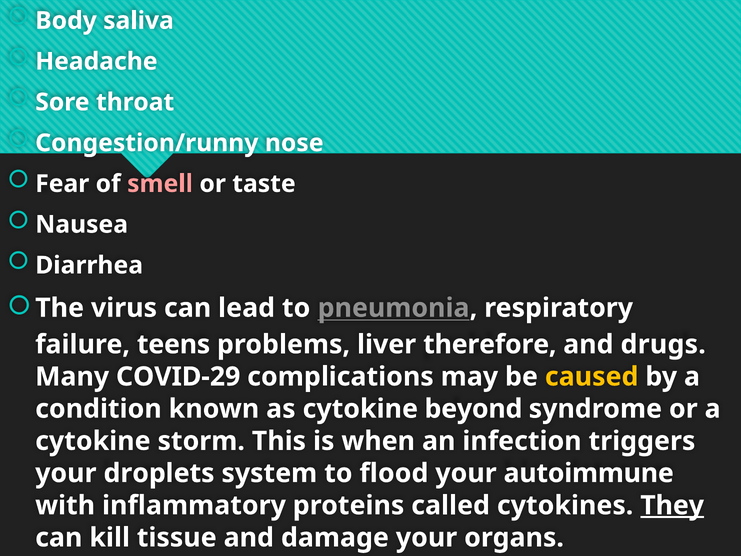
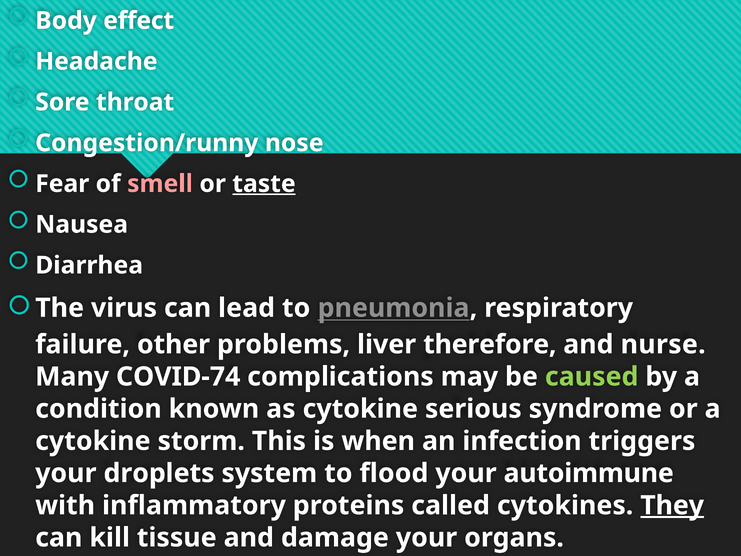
saliva: saliva -> effect (139, 21)
taste underline: none -> present (264, 184)
teens: teens -> other (174, 344)
drugs: drugs -> nurse (663, 344)
COVID-29: COVID-29 -> COVID-74 (178, 377)
caused colour: yellow -> light green (592, 377)
beyond: beyond -> serious (473, 409)
